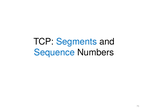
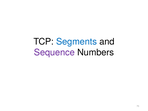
Sequence colour: blue -> purple (54, 52)
